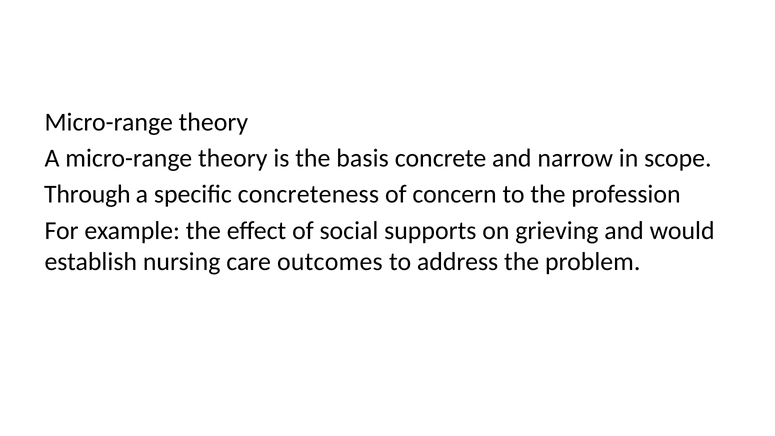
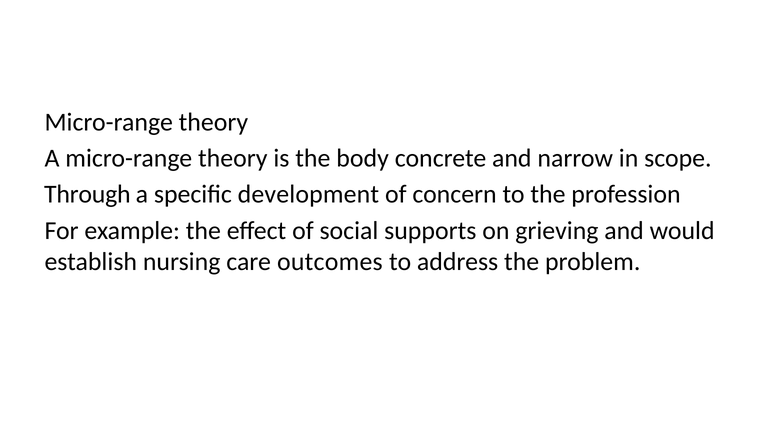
basis: basis -> body (363, 158)
concreteness: concreteness -> development (308, 194)
